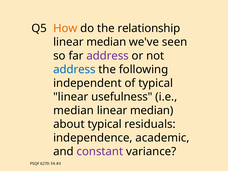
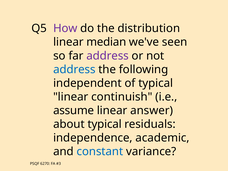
How colour: orange -> purple (65, 28)
relationship: relationship -> distribution (149, 28)
usefulness: usefulness -> continuish (122, 97)
median: median -> assume (74, 110)
median: median -> answer (152, 110)
constant colour: purple -> blue (100, 152)
